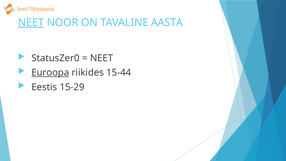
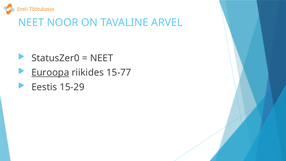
NEET underline: present -> none (31, 23)
AASTA: AASTA -> ARVEL (167, 23)
15-44: 15-44 -> 15-77 (119, 73)
